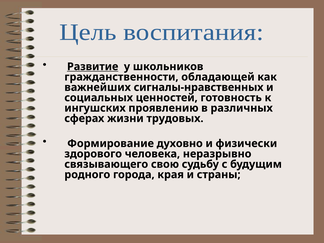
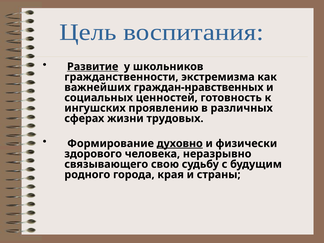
обладающей: обладающей -> экстремизма (218, 77)
сигналы-нравственных: сигналы-нравственных -> граждан-нравственных (199, 87)
духовно underline: none -> present (180, 143)
